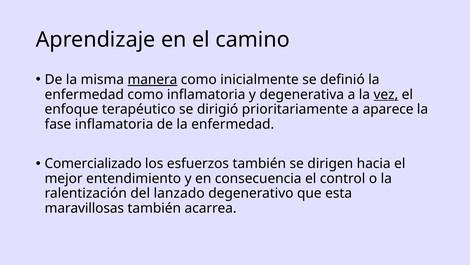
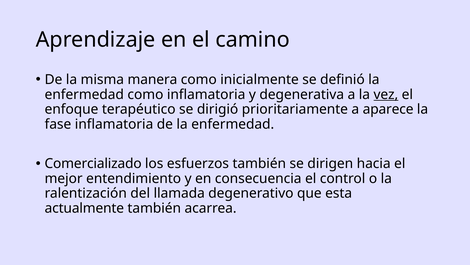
manera underline: present -> none (152, 79)
lanzado: lanzado -> llamada (179, 193)
maravillosas: maravillosas -> actualmente (84, 208)
